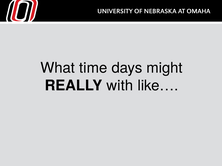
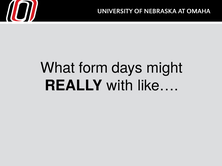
time: time -> form (93, 68)
